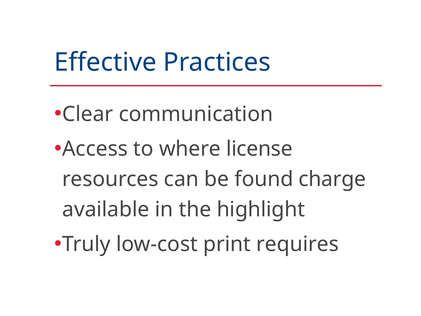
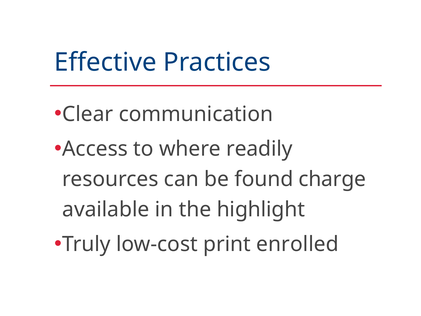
license: license -> readily (259, 149)
requires: requires -> enrolled (297, 244)
